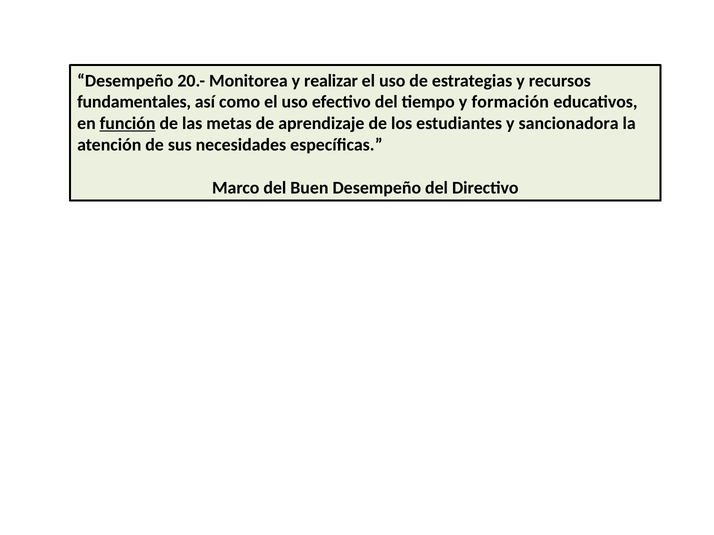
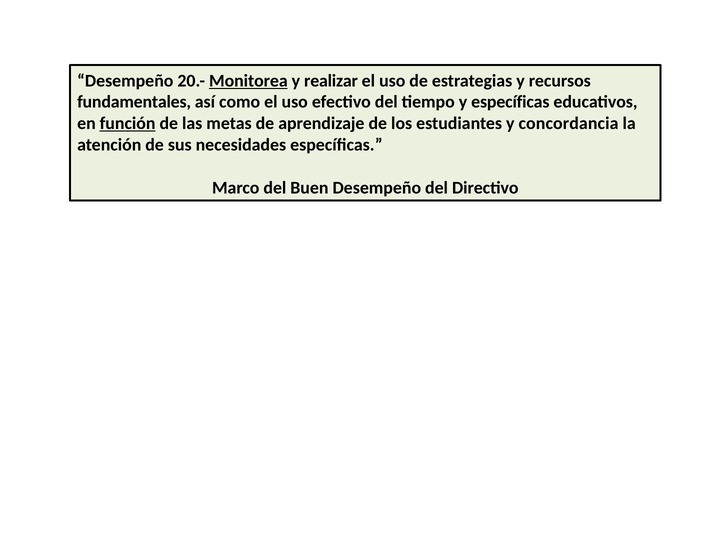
Monitorea underline: none -> present (248, 81)
y formación: formación -> específicas (510, 102)
sancionadora: sancionadora -> concordancia (569, 124)
